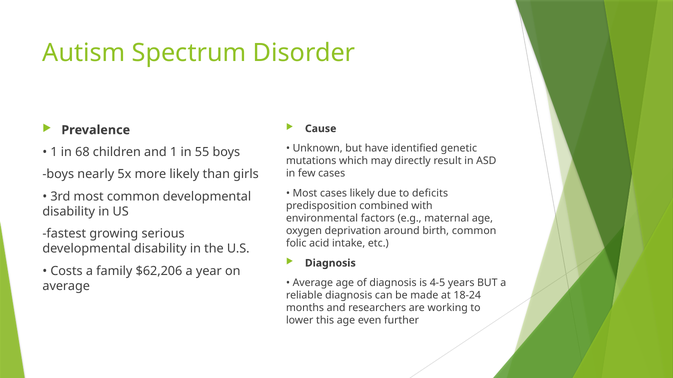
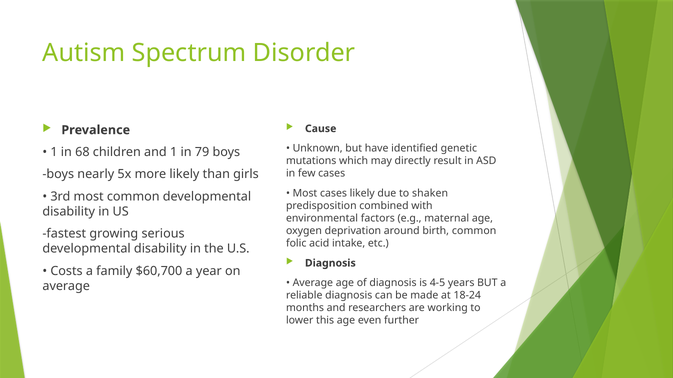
55: 55 -> 79 (202, 152)
deficits: deficits -> shaken (430, 193)
$62,206: $62,206 -> $60,700 (159, 271)
